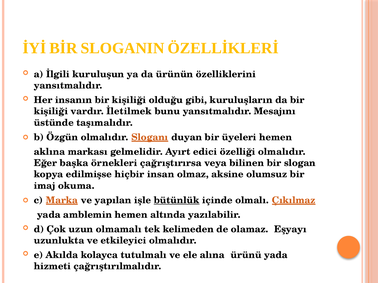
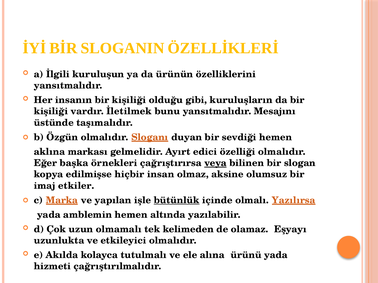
üyeleri: üyeleri -> sevdiği (239, 137)
veya underline: none -> present (215, 163)
okuma: okuma -> etkiler (76, 186)
Çıkılmaz: Çıkılmaz -> Yazılırsa (294, 201)
